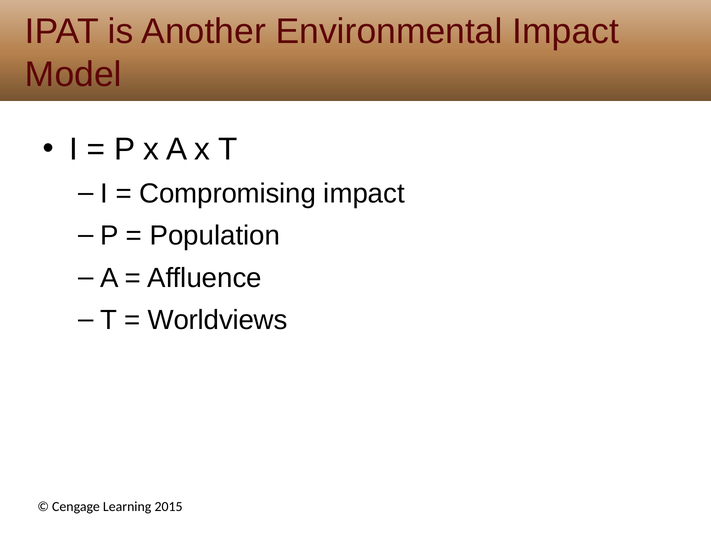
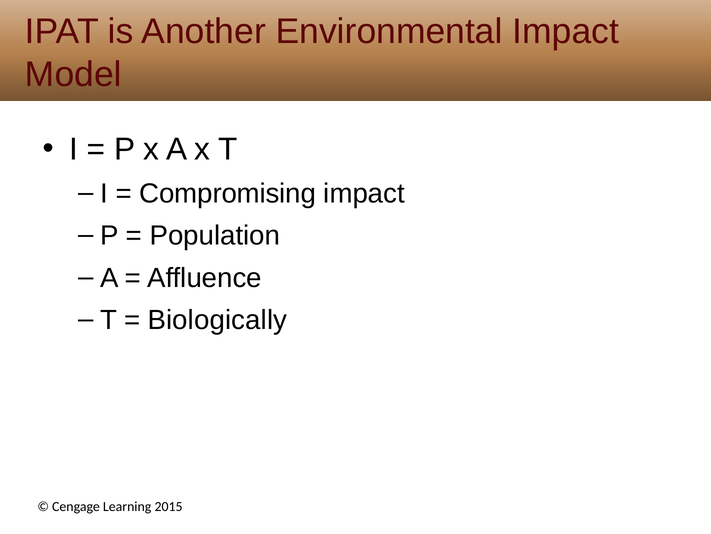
Worldviews: Worldviews -> Biologically (217, 320)
